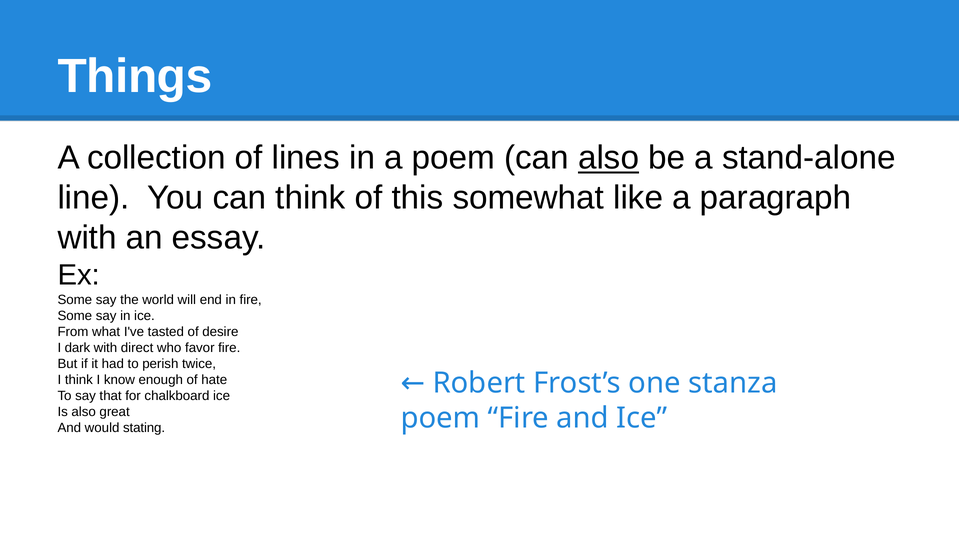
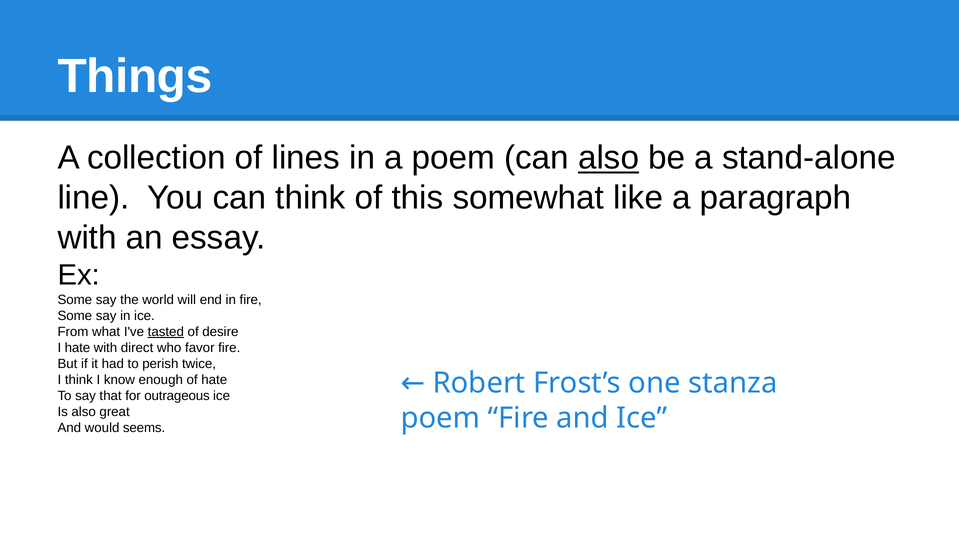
tasted underline: none -> present (166, 331)
I dark: dark -> hate (77, 347)
chalkboard: chalkboard -> outrageous (177, 395)
stating: stating -> seems (144, 427)
